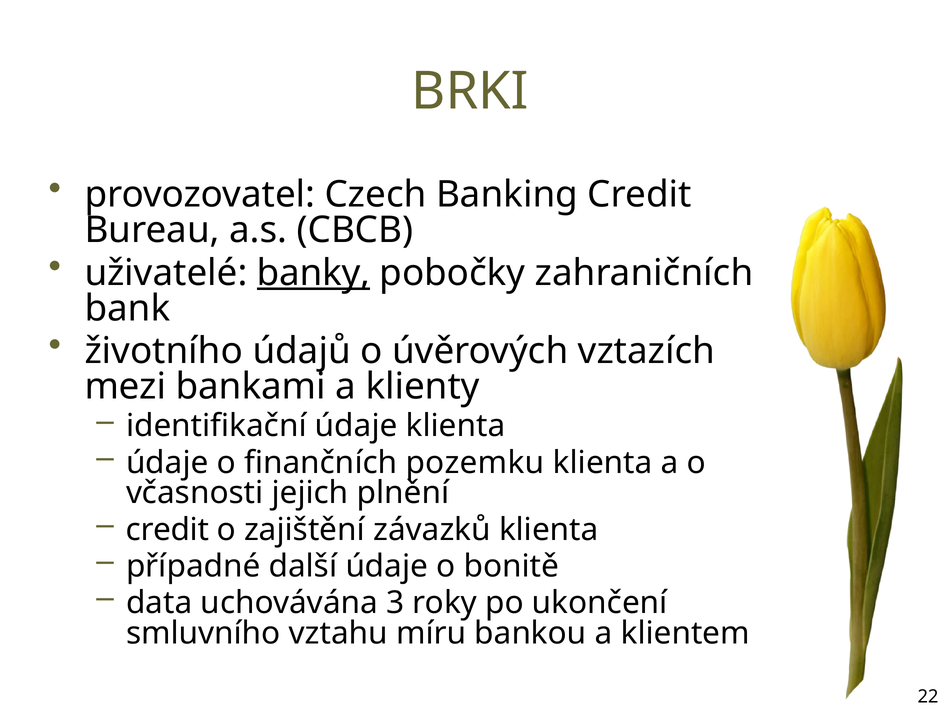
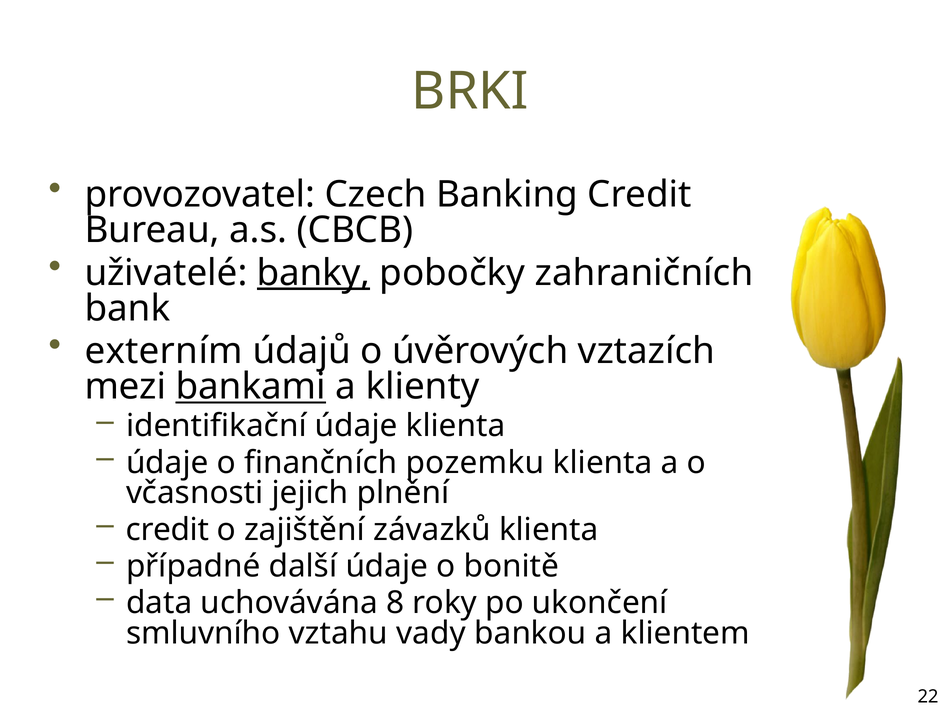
životního: životního -> externím (164, 351)
bankami underline: none -> present (251, 387)
3: 3 -> 8 (395, 603)
míru: míru -> vady (431, 633)
